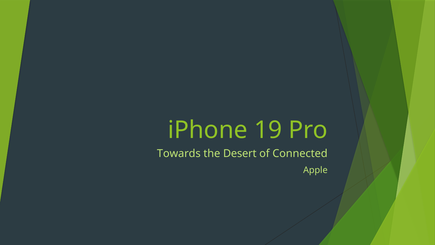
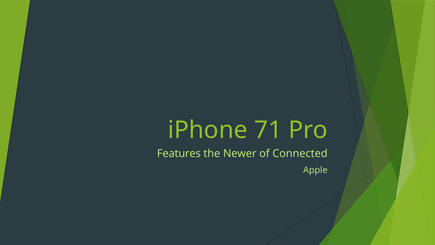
19: 19 -> 71 (268, 130)
Towards: Towards -> Features (179, 153)
Desert: Desert -> Newer (240, 153)
